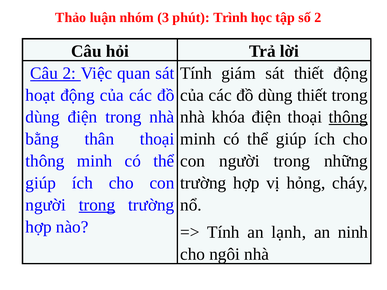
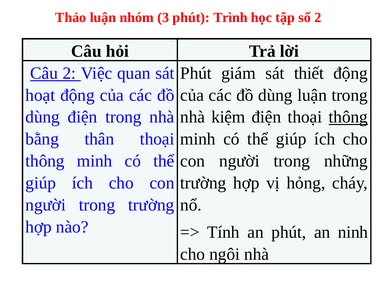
Tính: Tính -> Phút (196, 73)
dùng thiết: thiết -> luận (312, 95)
khóa: khóa -> kiệm (228, 117)
trong underline: present -> none (97, 205)
an lạnh: lạnh -> phút (289, 232)
